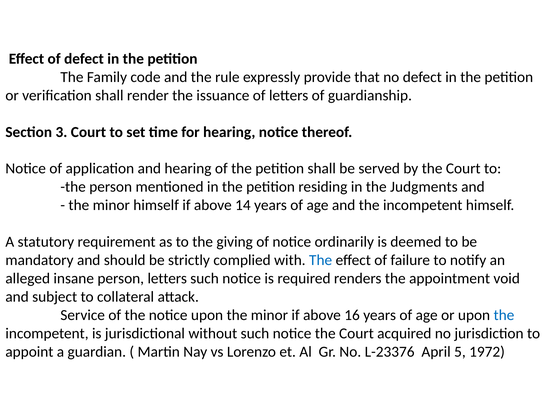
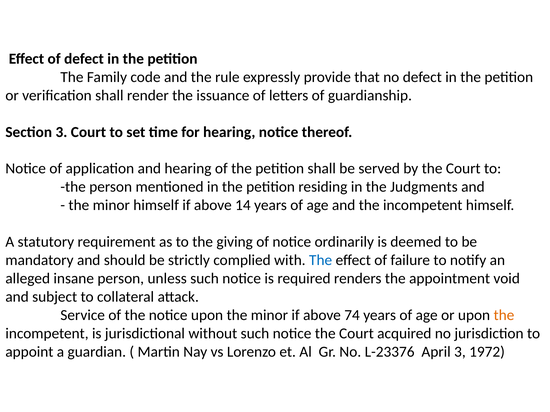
person letters: letters -> unless (167, 279)
16: 16 -> 74 (352, 316)
the colour: blue -> orange (504, 316)
April 5: 5 -> 3 (460, 352)
